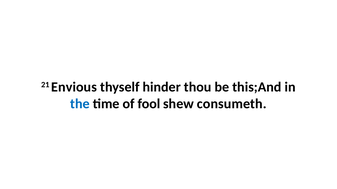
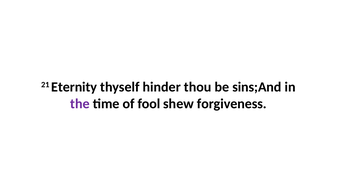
Envious: Envious -> Eternity (74, 87)
this;And: this;And -> sins;And (257, 87)
the colour: blue -> purple (80, 104)
consumeth: consumeth -> forgiveness (232, 104)
